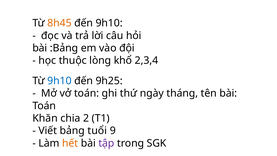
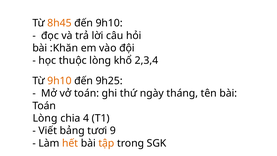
:Bảng: :Bảng -> :Khăn (64, 48)
9h10 colour: blue -> orange (59, 81)
Khăn: Khăn -> Lòng (45, 118)
2: 2 -> 4 (86, 118)
tuổi: tuổi -> tươi (97, 131)
tập colour: purple -> orange (106, 143)
